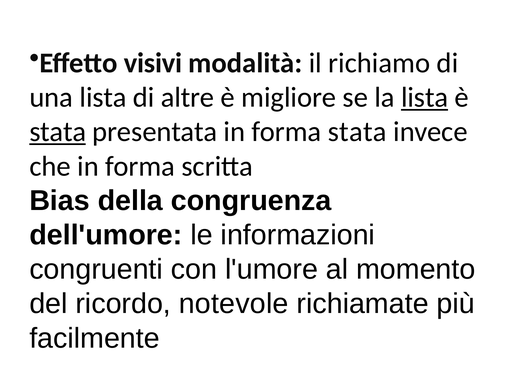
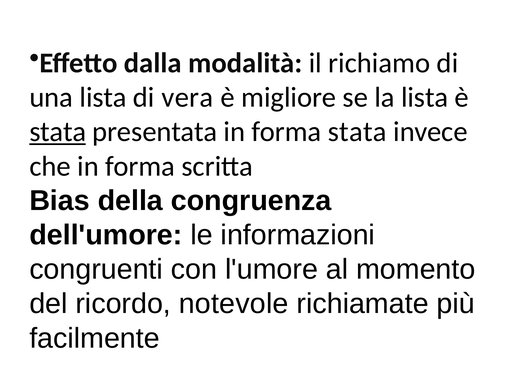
visivi: visivi -> dalla (153, 63)
altre: altre -> vera (187, 97)
lista underline: present -> none (425, 97)
